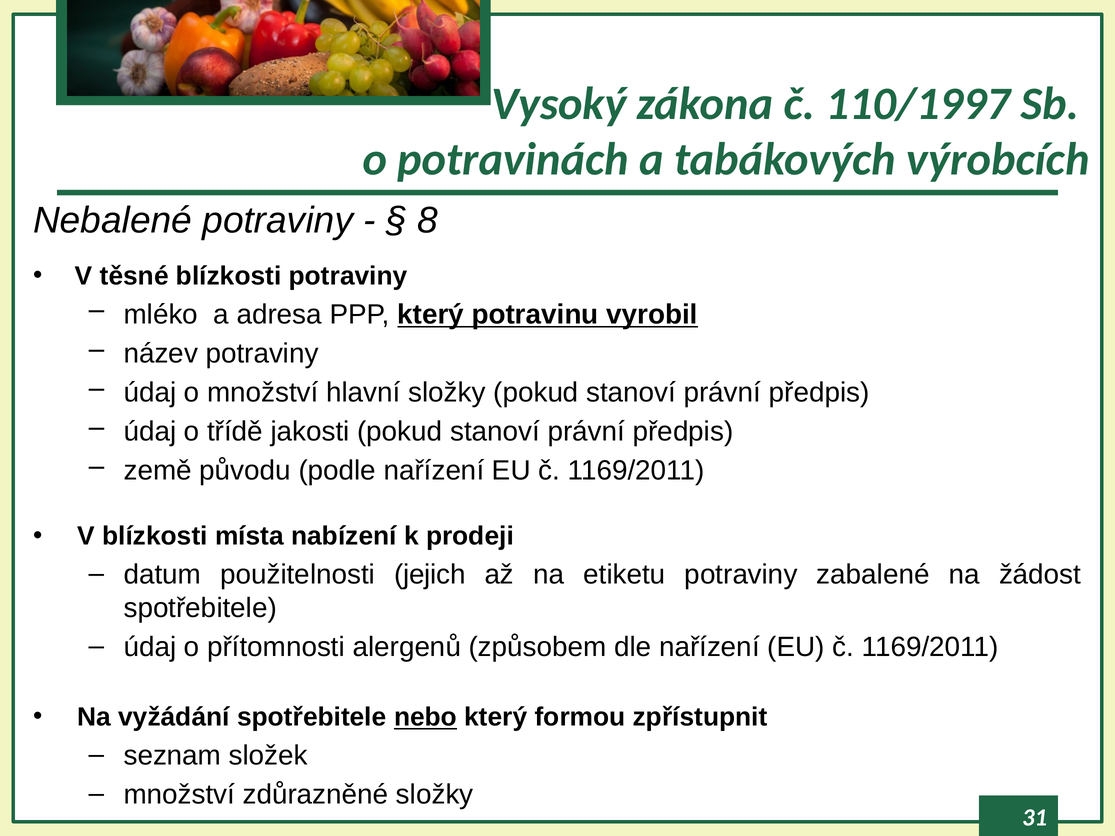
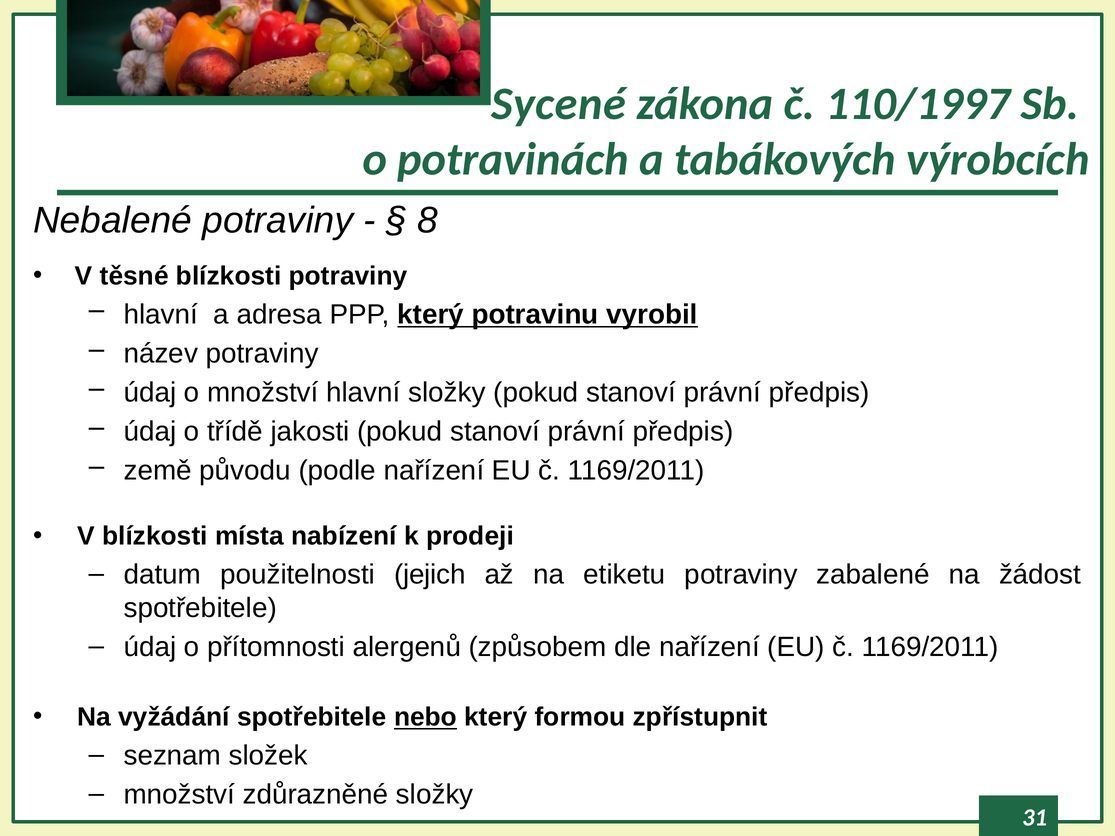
Vysoký: Vysoký -> Sycené (558, 104)
mléko: mléko -> hlavní (161, 314)
